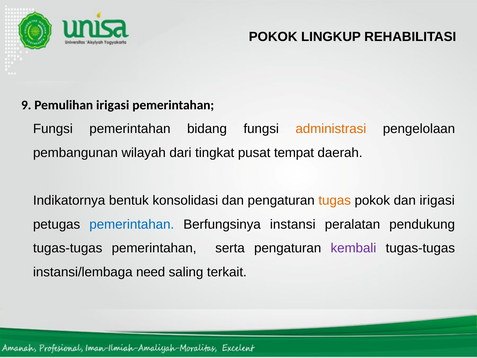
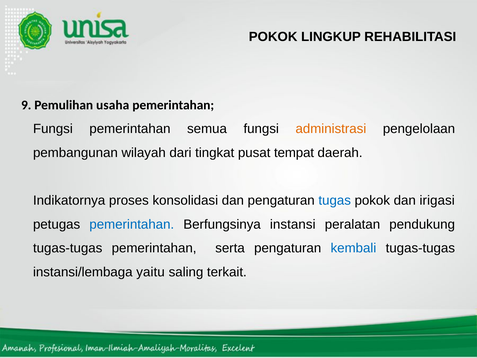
Pemulihan irigasi: irigasi -> usaha (113, 105)
bidang: bidang -> semua (207, 129)
bentuk: bentuk -> proses (129, 200)
tugas colour: orange -> blue (335, 200)
kembali colour: purple -> blue (353, 248)
need: need -> yaitu (151, 272)
